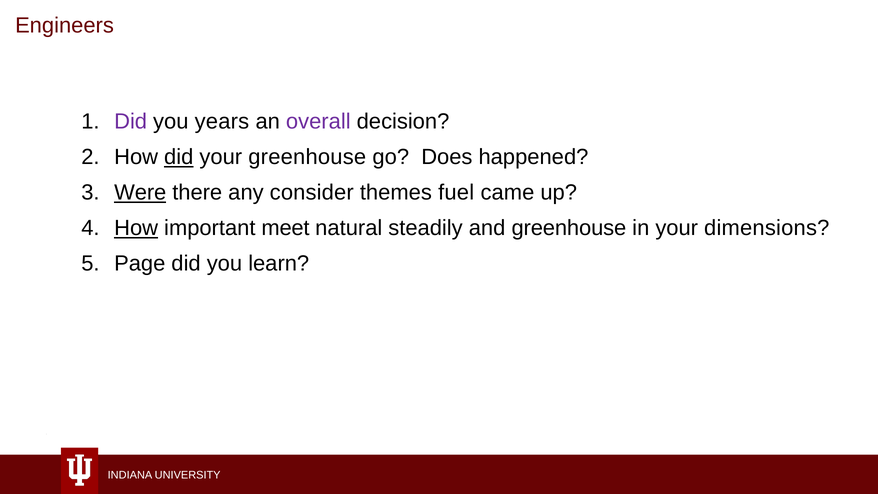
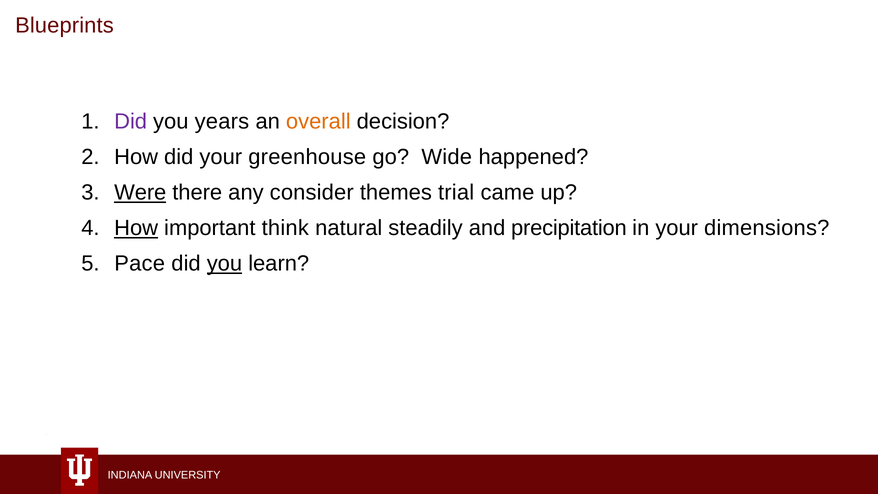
Engineers: Engineers -> Blueprints (64, 25)
overall colour: purple -> orange (318, 122)
did underline: present -> none (179, 157)
Does: Does -> Wide (447, 157)
fuel: fuel -> trial (456, 193)
meet: meet -> think (285, 228)
and greenhouse: greenhouse -> precipitation (569, 228)
Page: Page -> Pace (140, 264)
you underline: none -> present (224, 264)
